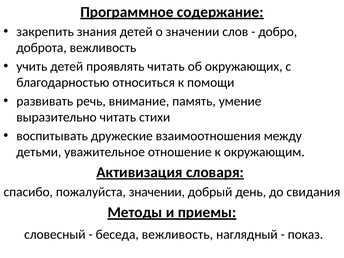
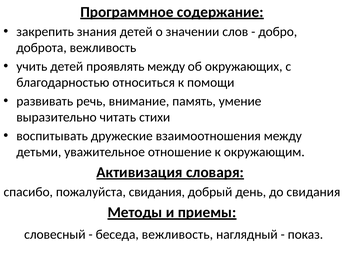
проявлять читать: читать -> между (166, 66)
пожалуйста значении: значении -> свидания (157, 192)
